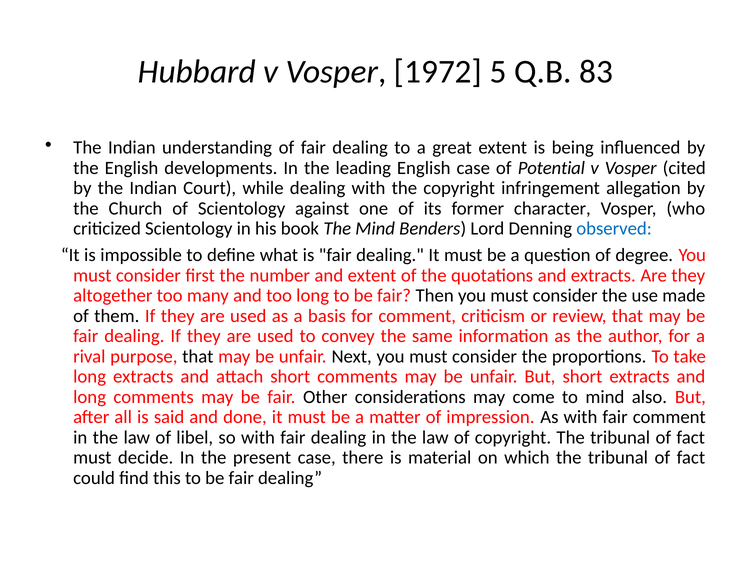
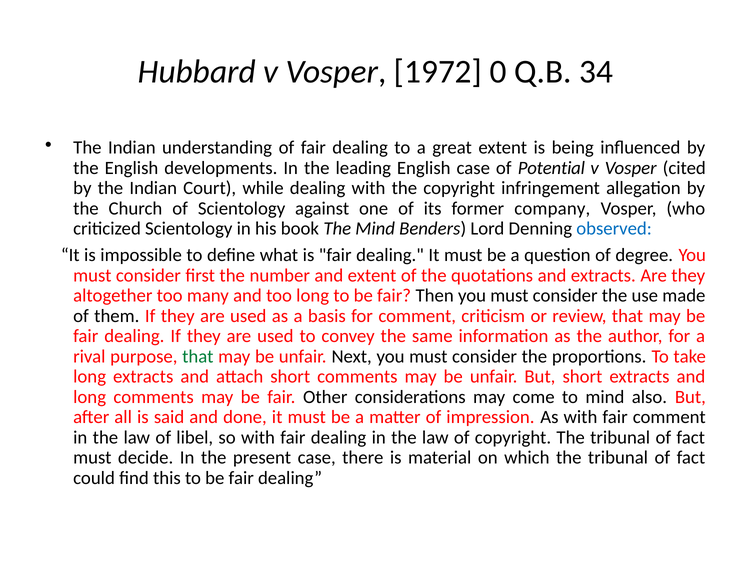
5: 5 -> 0 (498, 72)
83: 83 -> 34 (596, 72)
character: character -> company (552, 209)
that colour: black -> green (198, 357)
